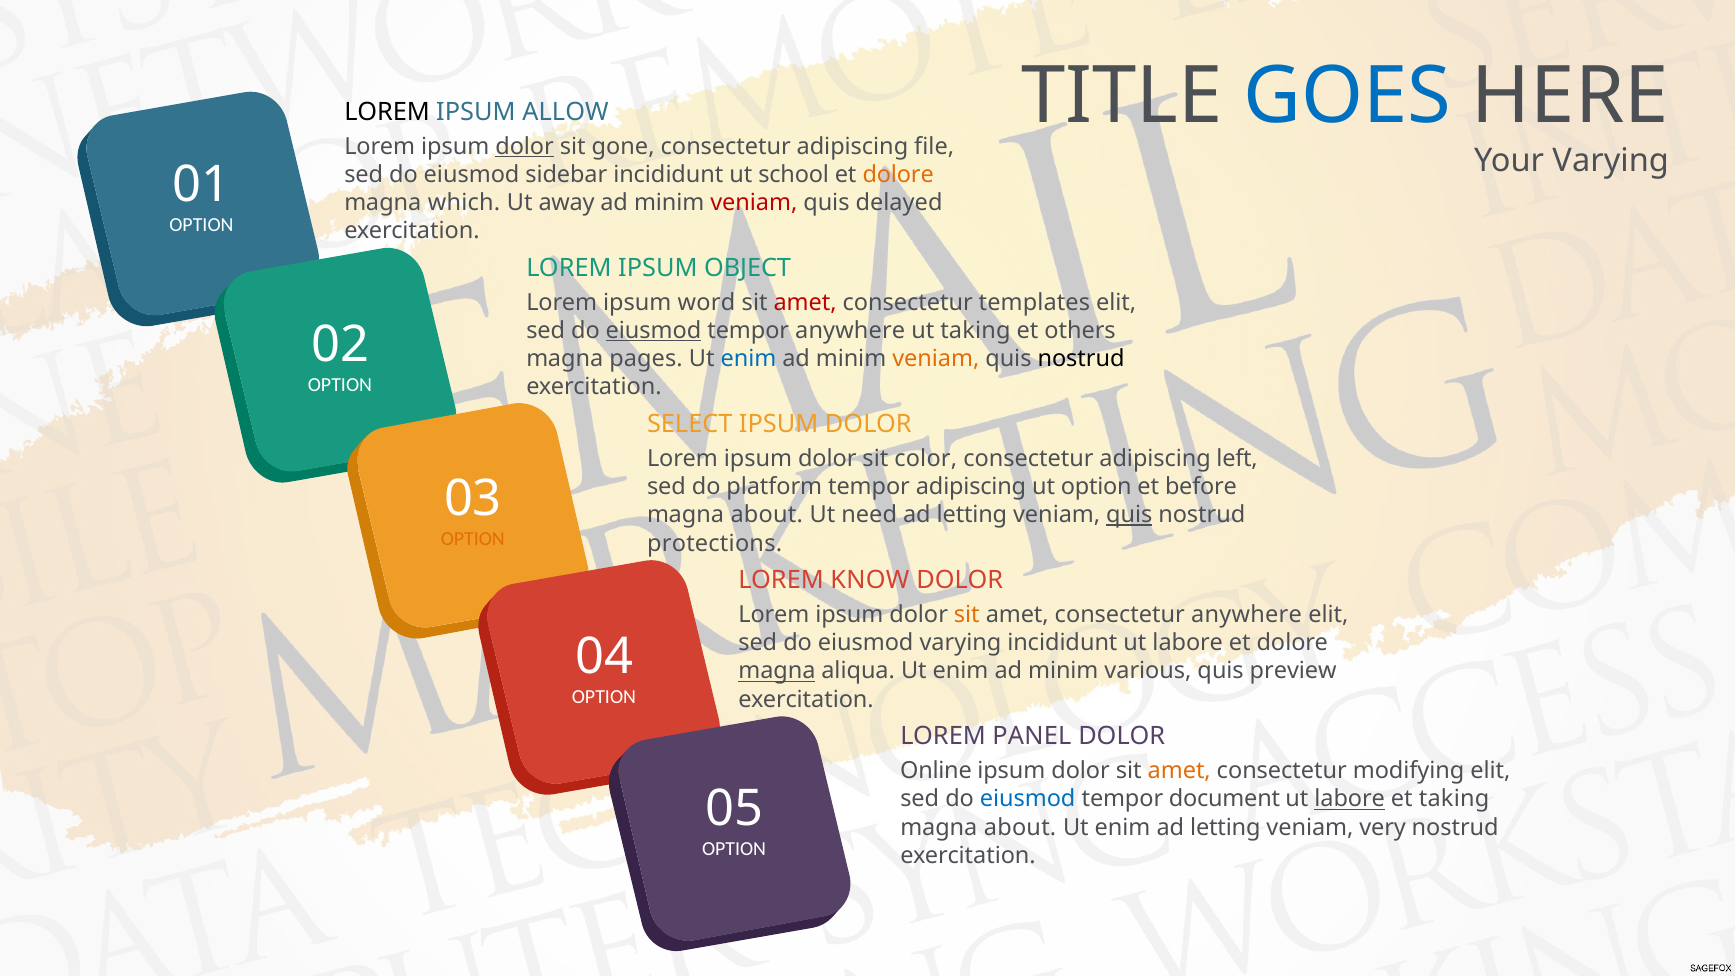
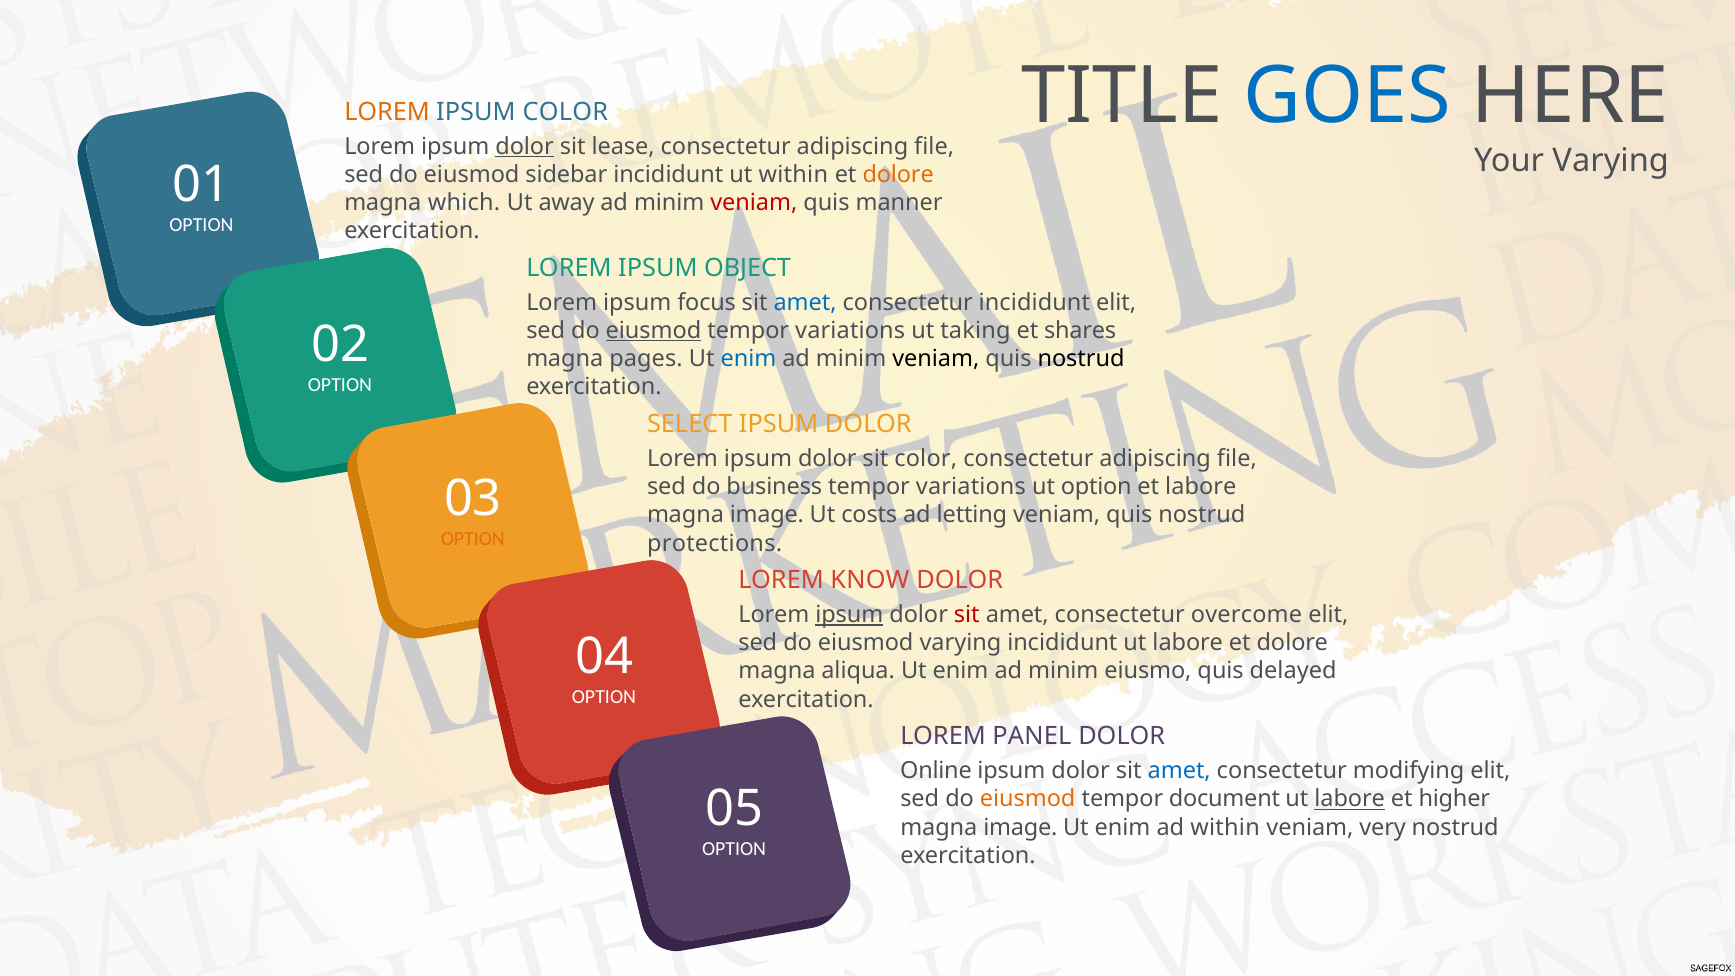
LOREM colour: black -> orange (387, 112)
IPSUM ALLOW: ALLOW -> COLOR (565, 112)
gone: gone -> lease (623, 146)
ut school: school -> within (793, 174)
delayed: delayed -> manner (899, 203)
word: word -> focus (707, 302)
amet colour: red -> blue (805, 302)
consectetur templates: templates -> incididunt (1034, 302)
anywhere: anywhere -> variations (850, 331)
others: others -> shares (1080, 331)
veniam colour: orange -> black (936, 359)
left: left -> file (1237, 459)
platform: platform -> business (774, 487)
adipiscing: adipiscing -> variations (971, 487)
et before: before -> labore (1201, 487)
about: about -> image (767, 515)
need: need -> costs (869, 515)
quis underline: present -> none (1129, 515)
ipsum underline: none -> present (849, 615)
sit colour: orange -> red (967, 615)
consectetur anywhere: anywhere -> overcome (1246, 615)
magna underline: present -> none (777, 671)
various: various -> eiusmo (1148, 671)
preview: preview -> delayed (1293, 671)
amet colour: orange -> blue (1179, 771)
eiusmod colour: blue -> orange (1028, 799)
et taking: taking -> higher (1454, 799)
about: about -> image (1020, 827)
enim ad letting: letting -> within (1225, 827)
